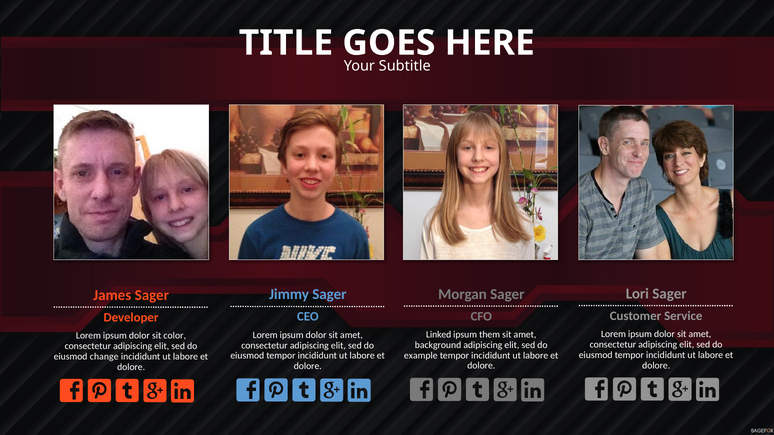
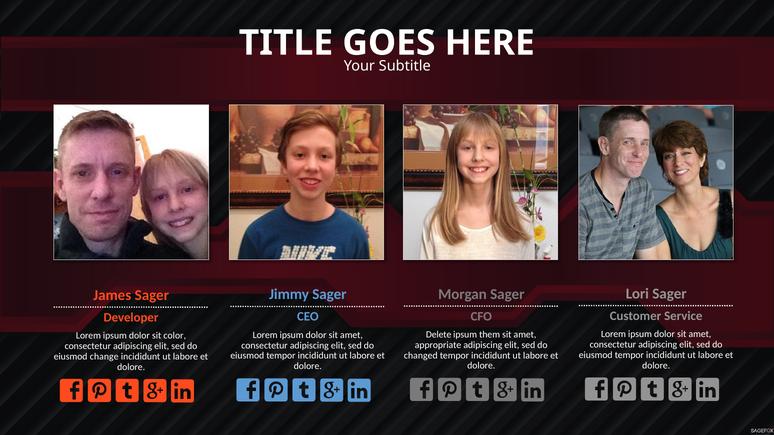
Linked: Linked -> Delete (439, 335)
background: background -> appropriate (438, 345)
example: example -> changed (421, 356)
